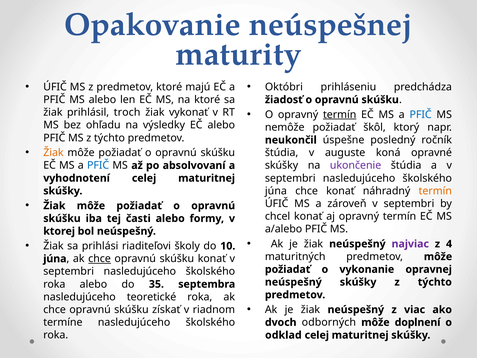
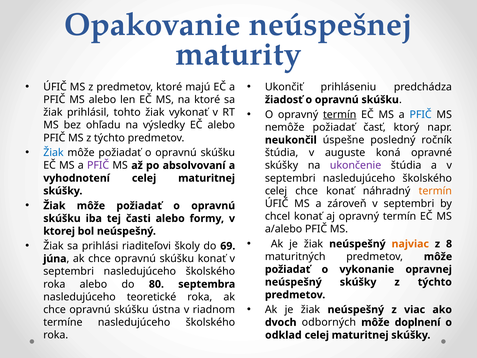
Októbri: Októbri -> Ukončiť (284, 87)
troch: troch -> tohto (127, 112)
škôl: škôl -> časť (375, 127)
Žiak colour: orange -> blue (53, 153)
PFIČ colour: blue -> purple (98, 165)
júna: júna -> celej (276, 191)
najviac colour: purple -> orange (410, 244)
4: 4 -> 8 (449, 244)
10: 10 -> 69 (228, 246)
chce underline: present -> none (100, 259)
35: 35 -> 80 (156, 284)
získať: získať -> ústna (166, 309)
